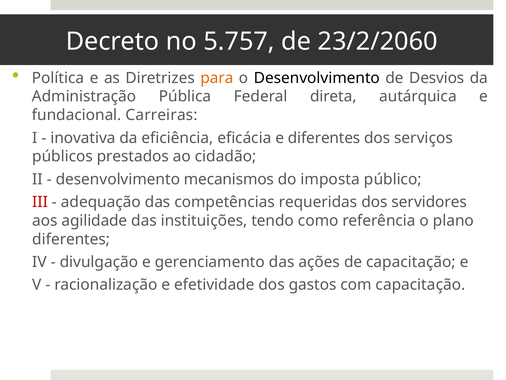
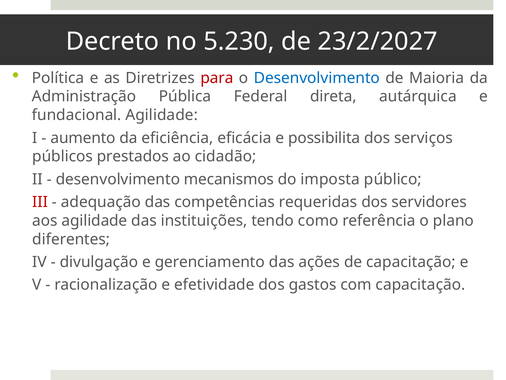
5.757: 5.757 -> 5.230 (239, 41)
23/2/2060: 23/2/2060 -> 23/2/2027 (378, 41)
para colour: orange -> red (217, 78)
Desenvolvimento colour: black -> blue (317, 78)
Desvios: Desvios -> Maioria (437, 78)
fundacional Carreiras: Carreiras -> Agilidade (162, 115)
inovativa: inovativa -> aumento (83, 138)
e diferentes: diferentes -> possibilita (324, 138)
